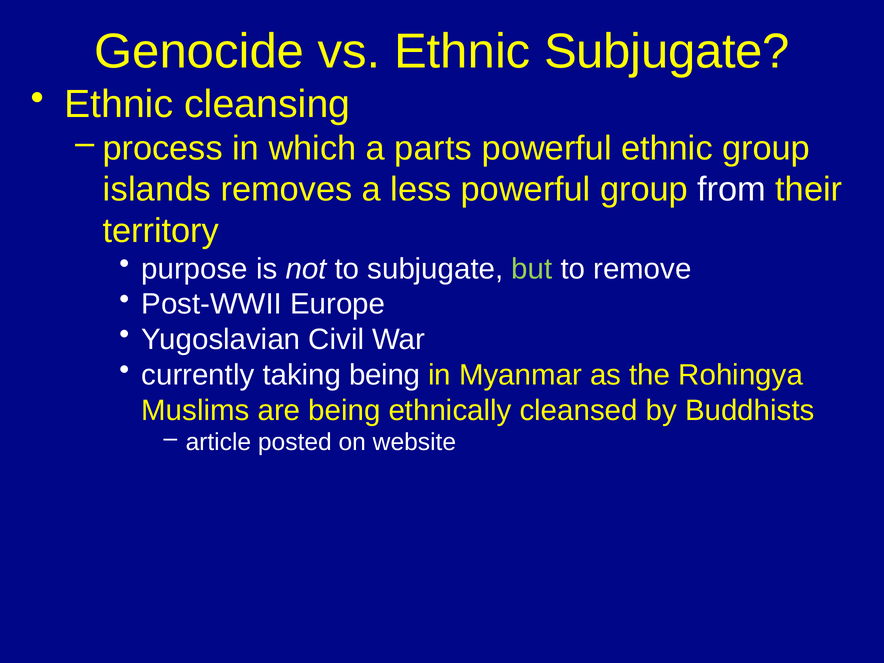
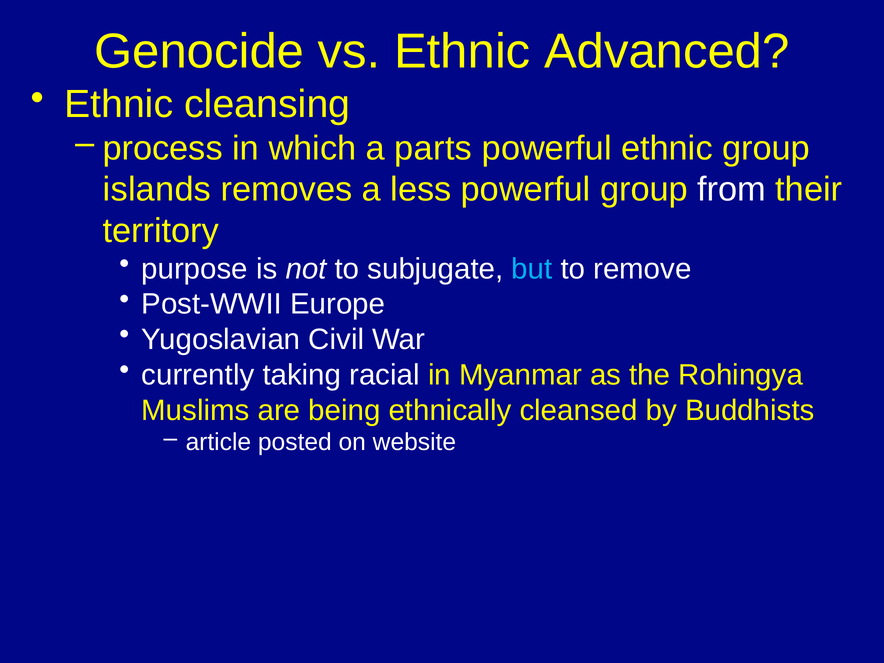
Ethnic Subjugate: Subjugate -> Advanced (667, 51)
but colour: light green -> light blue (532, 269)
taking being: being -> racial (384, 375)
